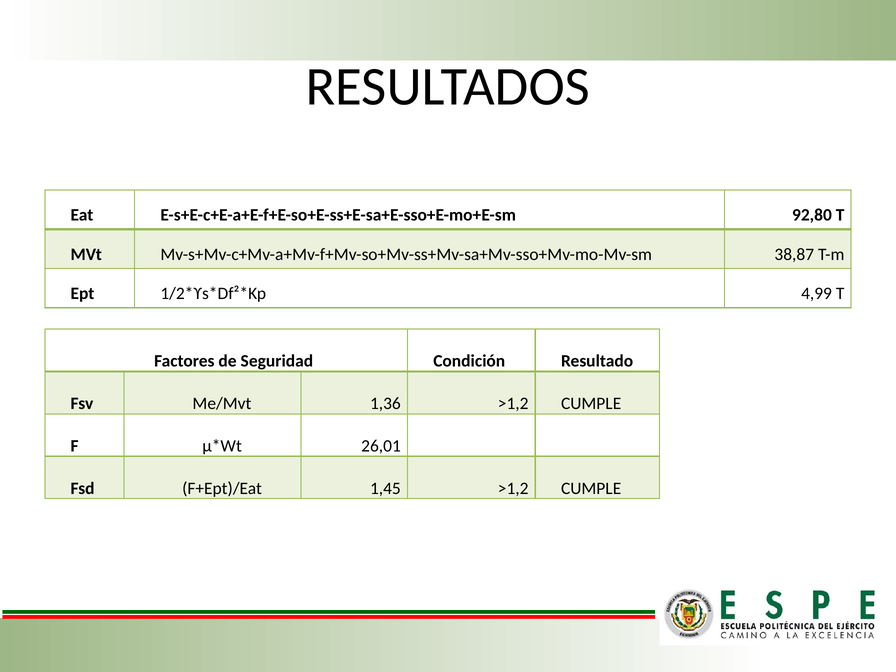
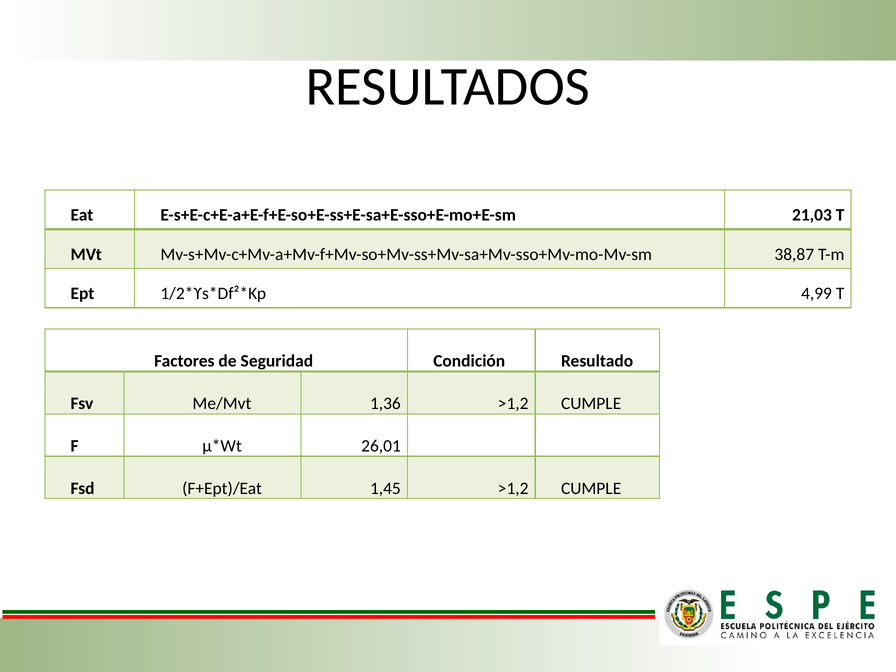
92,80: 92,80 -> 21,03 (812, 215)
